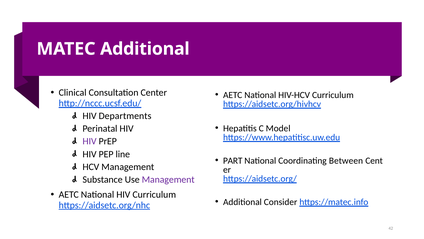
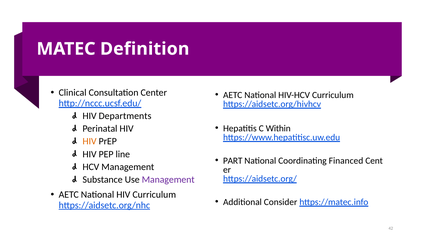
MATEC Additional: Additional -> Definition (145, 49)
Model: Model -> Within (278, 128)
HIV colour: purple -> orange (90, 141)
Between: Between -> Financed (346, 160)
